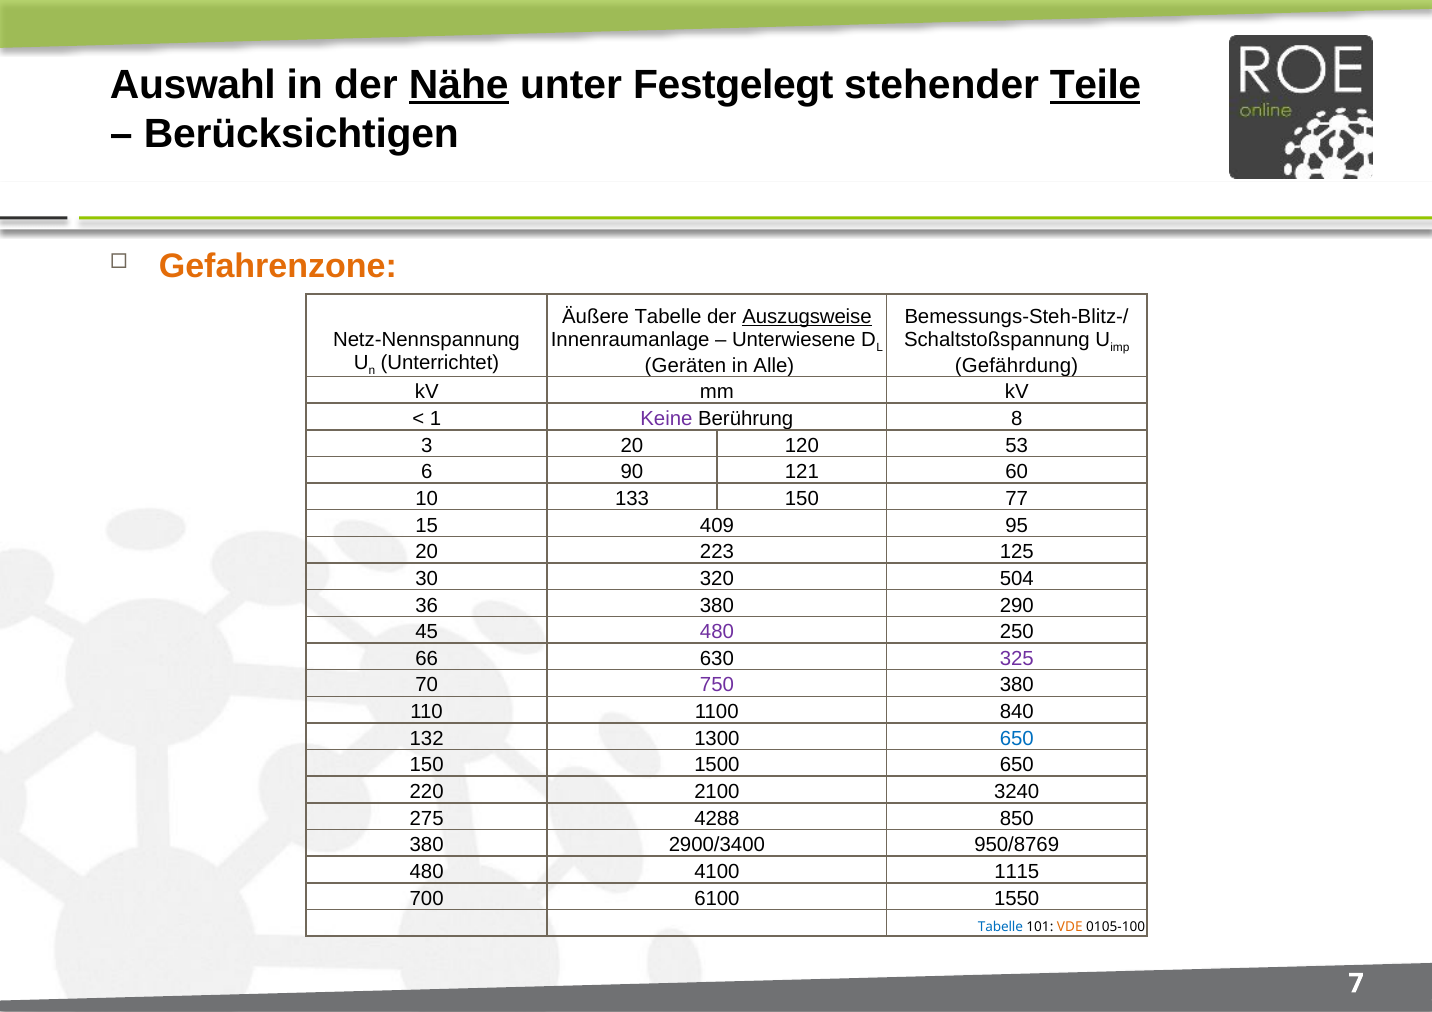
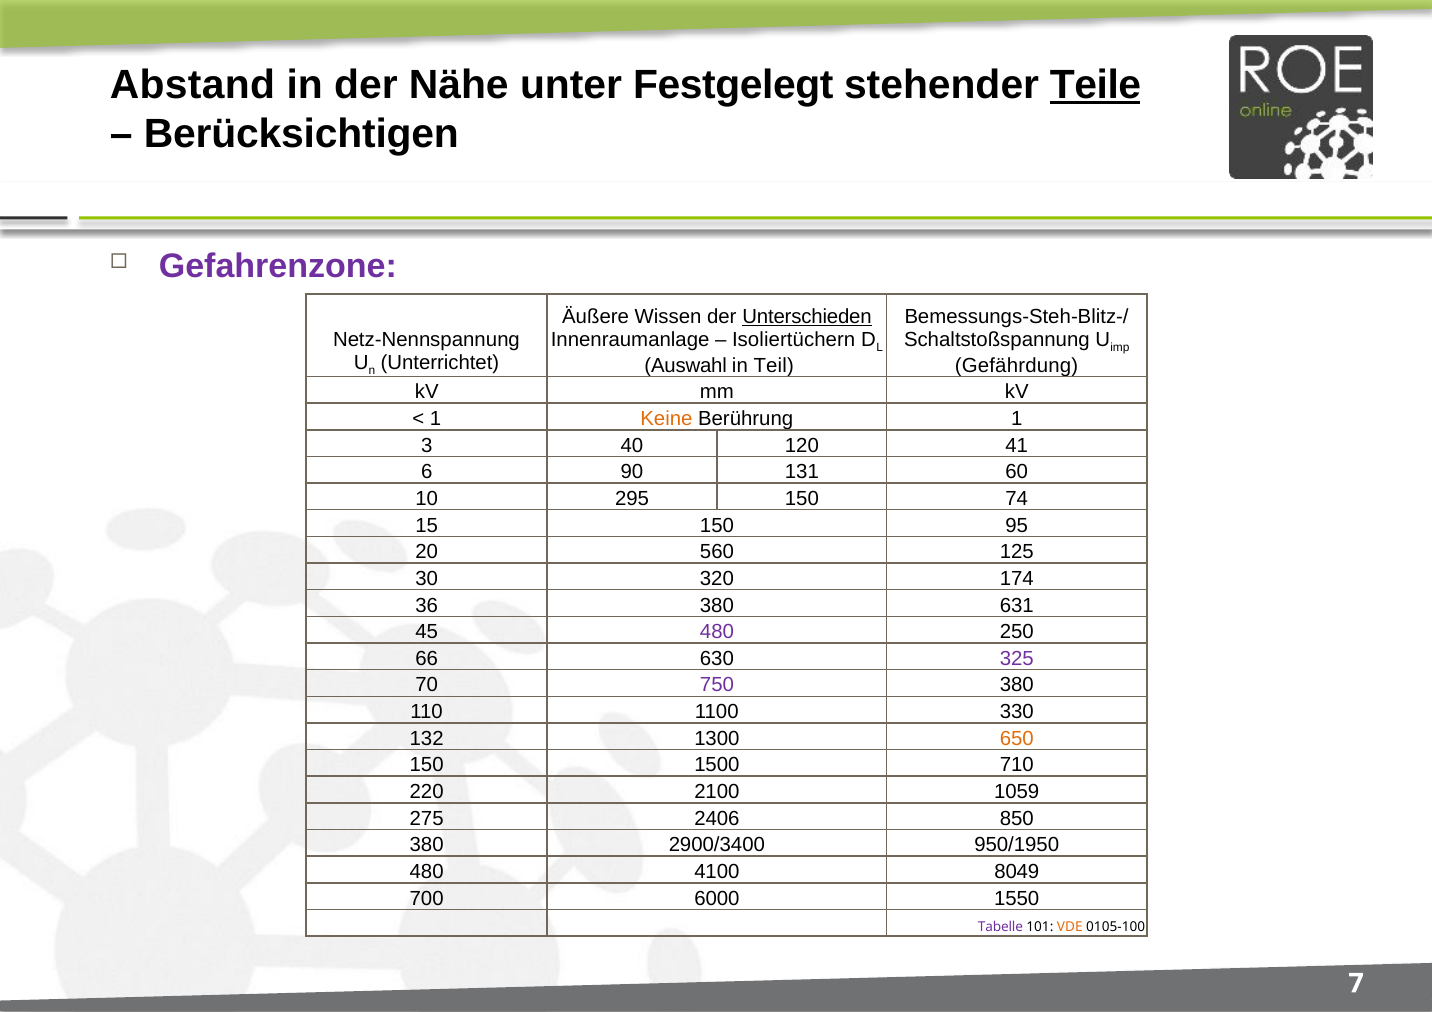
Auswahl: Auswahl -> Abstand (192, 85)
Nähe underline: present -> none (459, 85)
Gefahrenzone colour: orange -> purple (278, 266)
Äußere Tabelle: Tabelle -> Wissen (668, 317)
Auszugsweise: Auszugsweise -> Unterschieden (807, 317)
Unterwiesene: Unterwiesene -> Isoliertüchern (794, 340)
Geräten: Geräten -> Auswahl (686, 366)
Alle: Alle -> Teil (774, 366)
Keine colour: purple -> orange (666, 419)
Berührung 8: 8 -> 1 (1017, 419)
3 20: 20 -> 40 (632, 446)
53: 53 -> 41 (1017, 446)
121: 121 -> 131 (802, 472)
133: 133 -> 295 (632, 499)
77: 77 -> 74 (1017, 499)
15 409: 409 -> 150 (717, 526)
223: 223 -> 560 (717, 552)
504: 504 -> 174 (1017, 579)
290: 290 -> 631 (1017, 606)
840: 840 -> 330 (1017, 712)
650 colour: blue -> orange (1017, 739)
1500 650: 650 -> 710 (1017, 766)
3240: 3240 -> 1059 (1017, 792)
4288: 4288 -> 2406 (717, 819)
950/8769: 950/8769 -> 950/1950 (1017, 846)
1115: 1115 -> 8049 (1017, 872)
6100: 6100 -> 6000 (717, 899)
Tabelle colour: blue -> purple (1000, 928)
